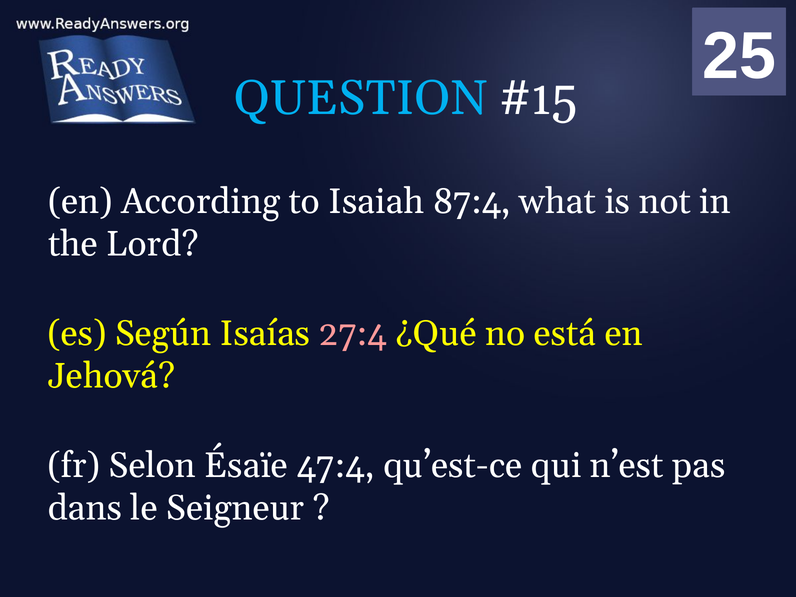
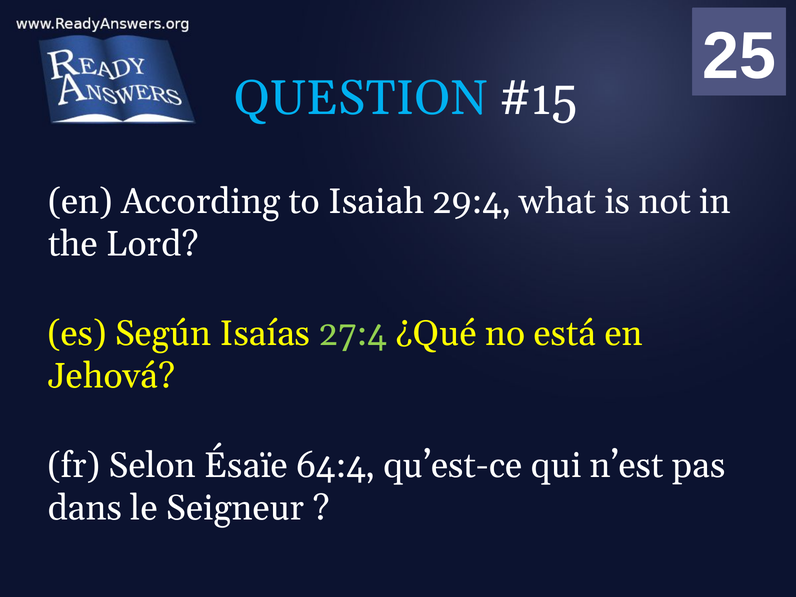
87:4: 87:4 -> 29:4 (472, 201)
27:4 colour: pink -> light green (353, 333)
47:4: 47:4 -> 64:4 (336, 465)
